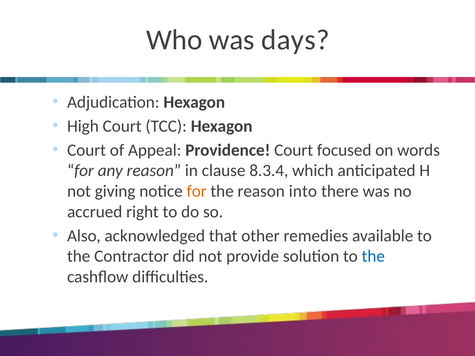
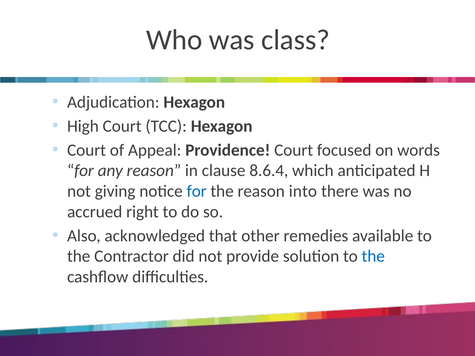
days: days -> class (296, 40)
8.3.4: 8.3.4 -> 8.6.4 (269, 171)
for colour: orange -> blue (197, 191)
